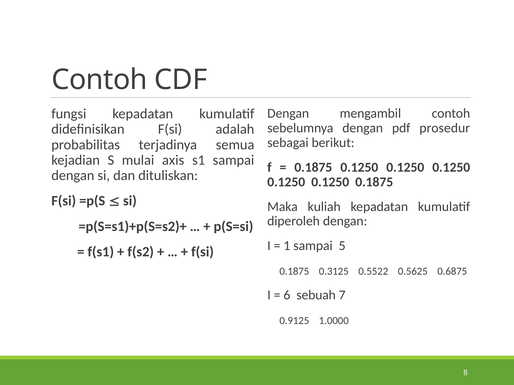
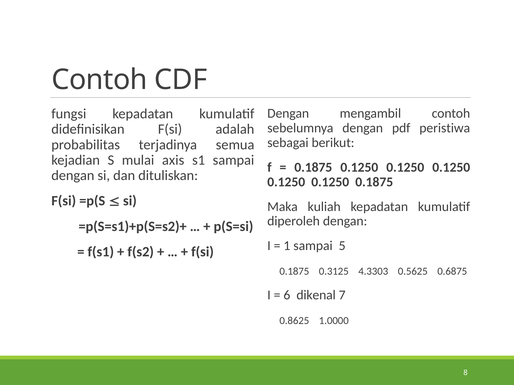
prosedur: prosedur -> peristiwa (445, 128)
0.5522: 0.5522 -> 4.3303 (373, 272)
sebuah: sebuah -> dikenal (316, 295)
0.9125: 0.9125 -> 0.8625 (294, 321)
